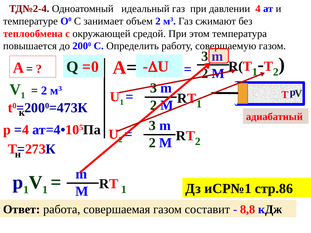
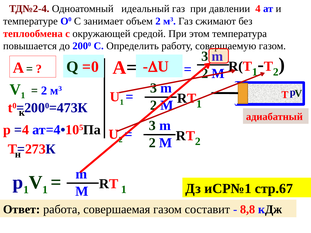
стр.86: стр.86 -> стр.67 (274, 189)
